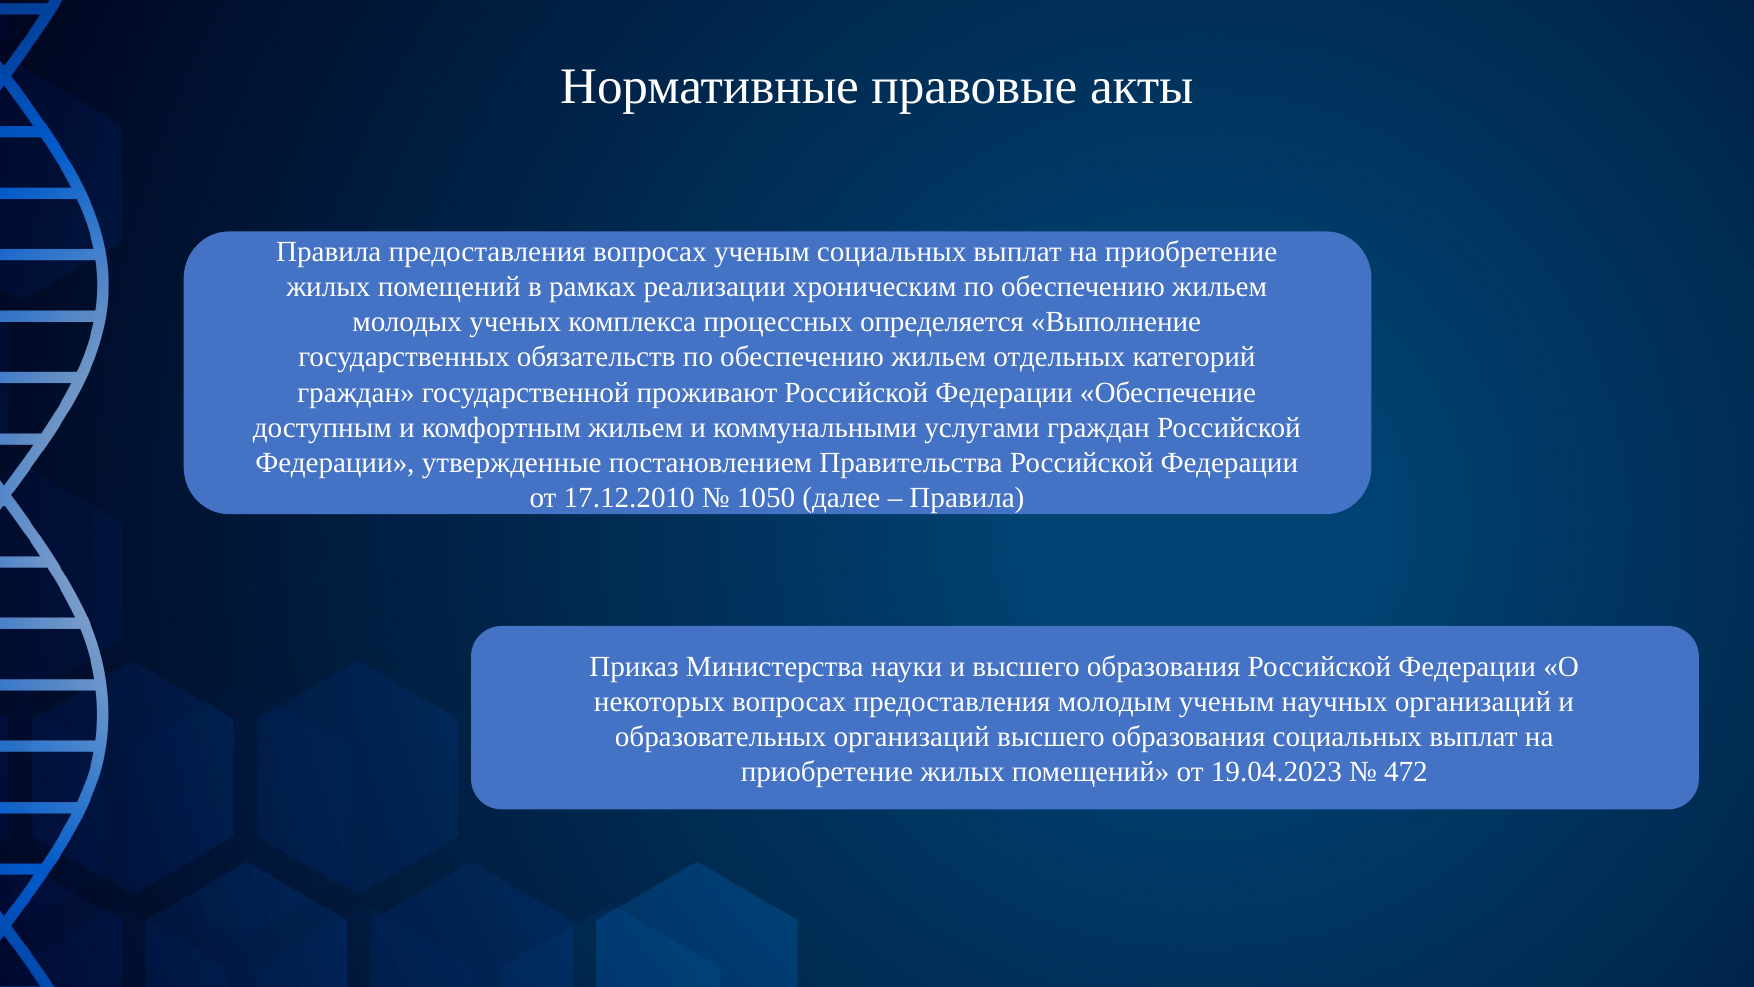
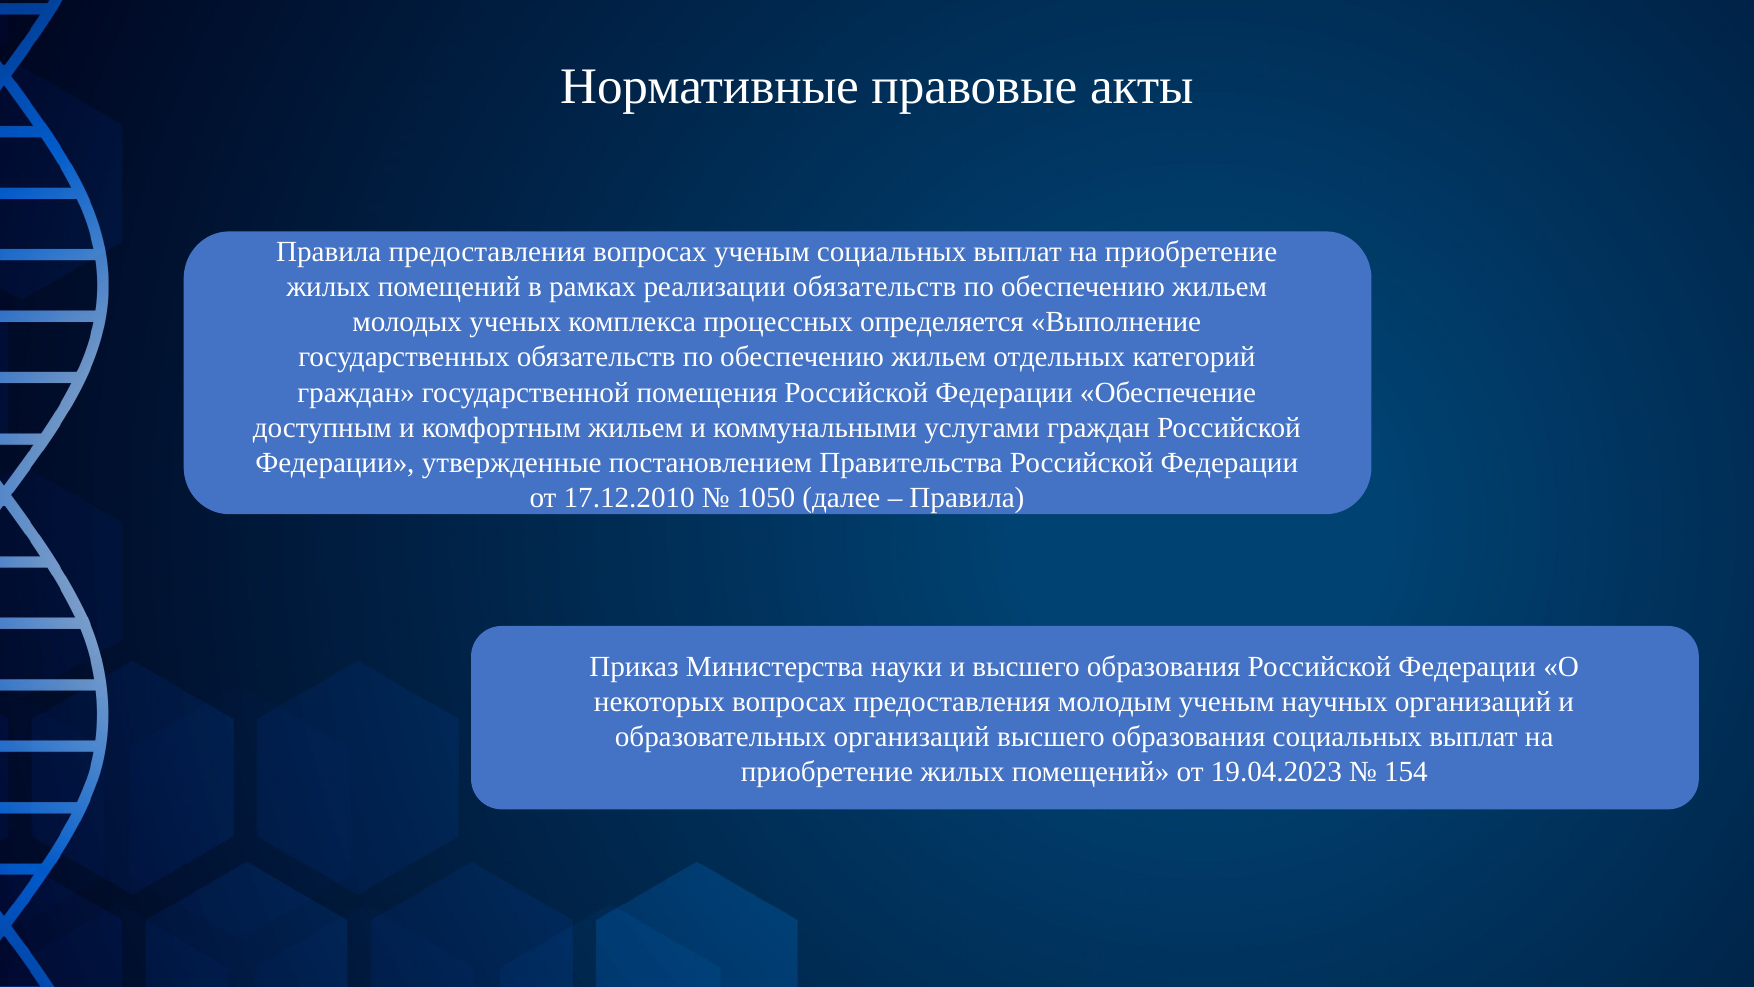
реализации хроническим: хроническим -> обязательств (875, 287)
проживают: проживают -> помещения (707, 392)
472: 472 -> 154 (1406, 772)
